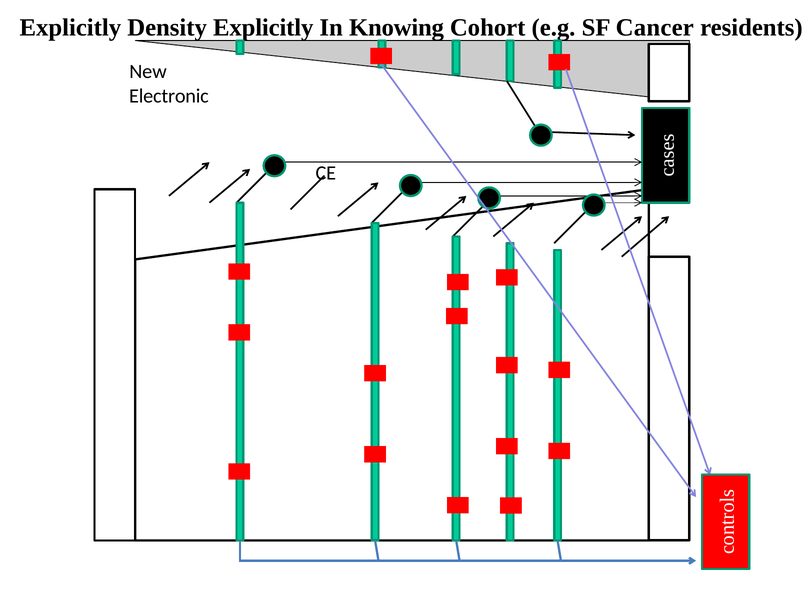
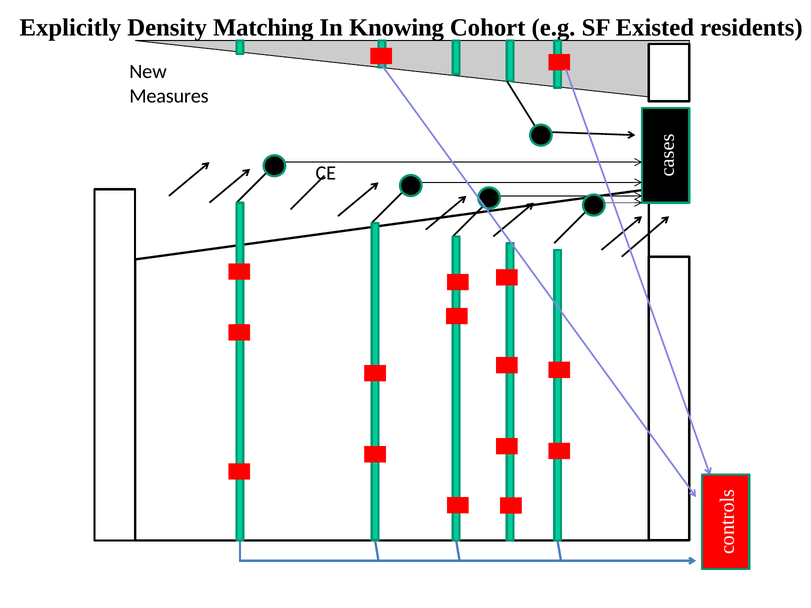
Density Explicitly: Explicitly -> Matching (263, 27)
Cancer: Cancer -> Existed (655, 27)
Electronic: Electronic -> Measures (169, 96)
